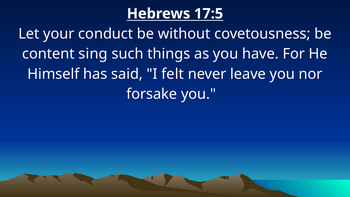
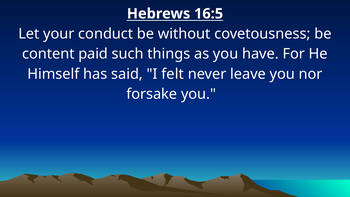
17:5: 17:5 -> 16:5 (209, 14)
sing: sing -> paid (93, 54)
